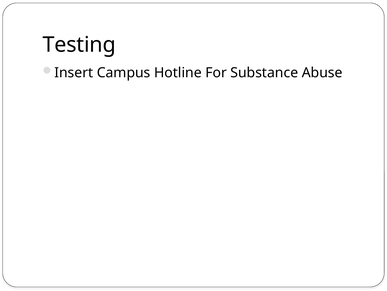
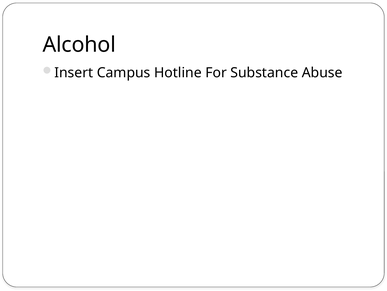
Testing: Testing -> Alcohol (79, 45)
